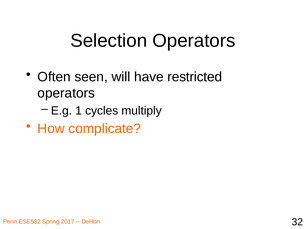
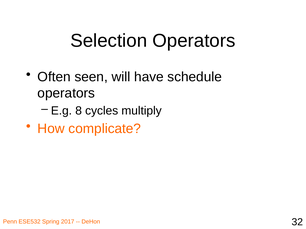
restricted: restricted -> schedule (195, 77)
1: 1 -> 8 (79, 111)
